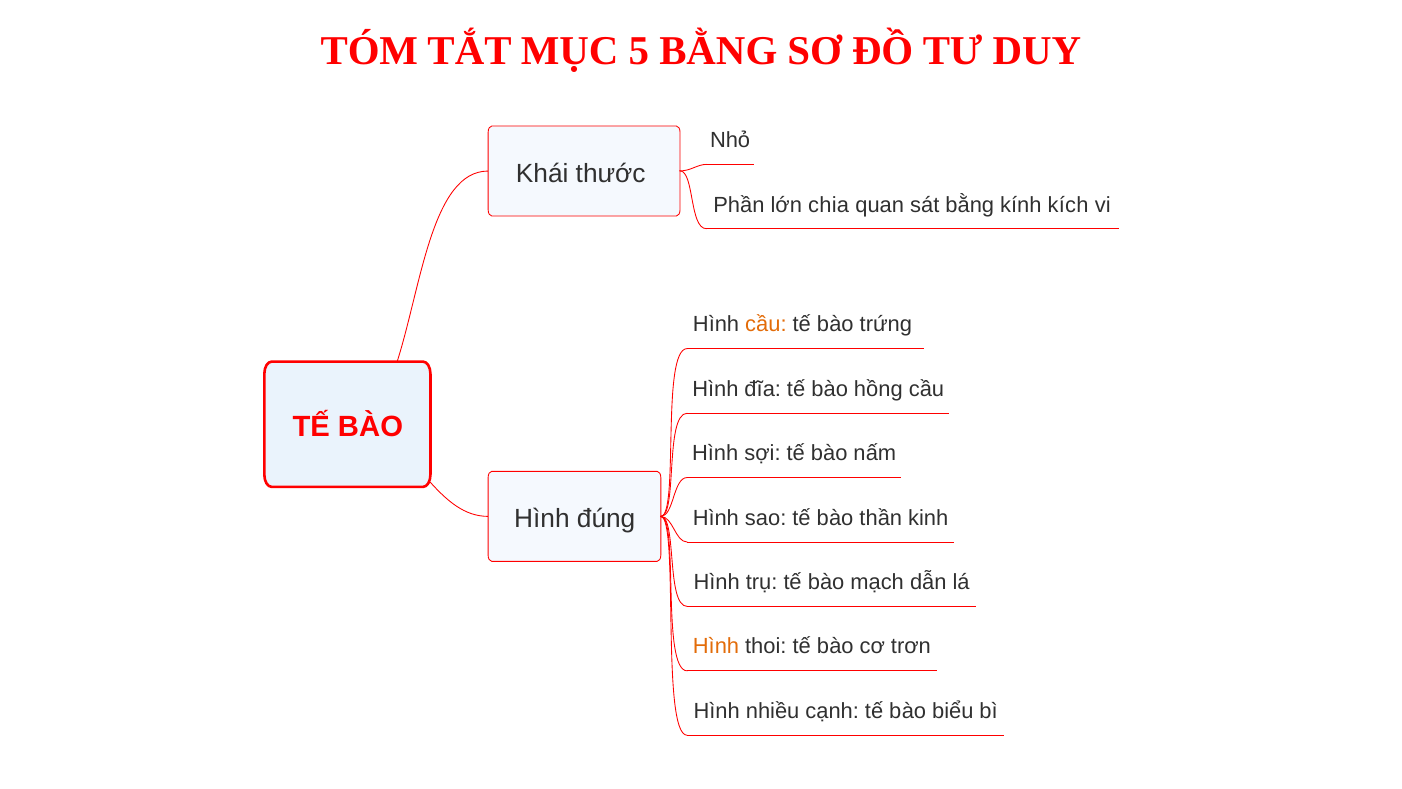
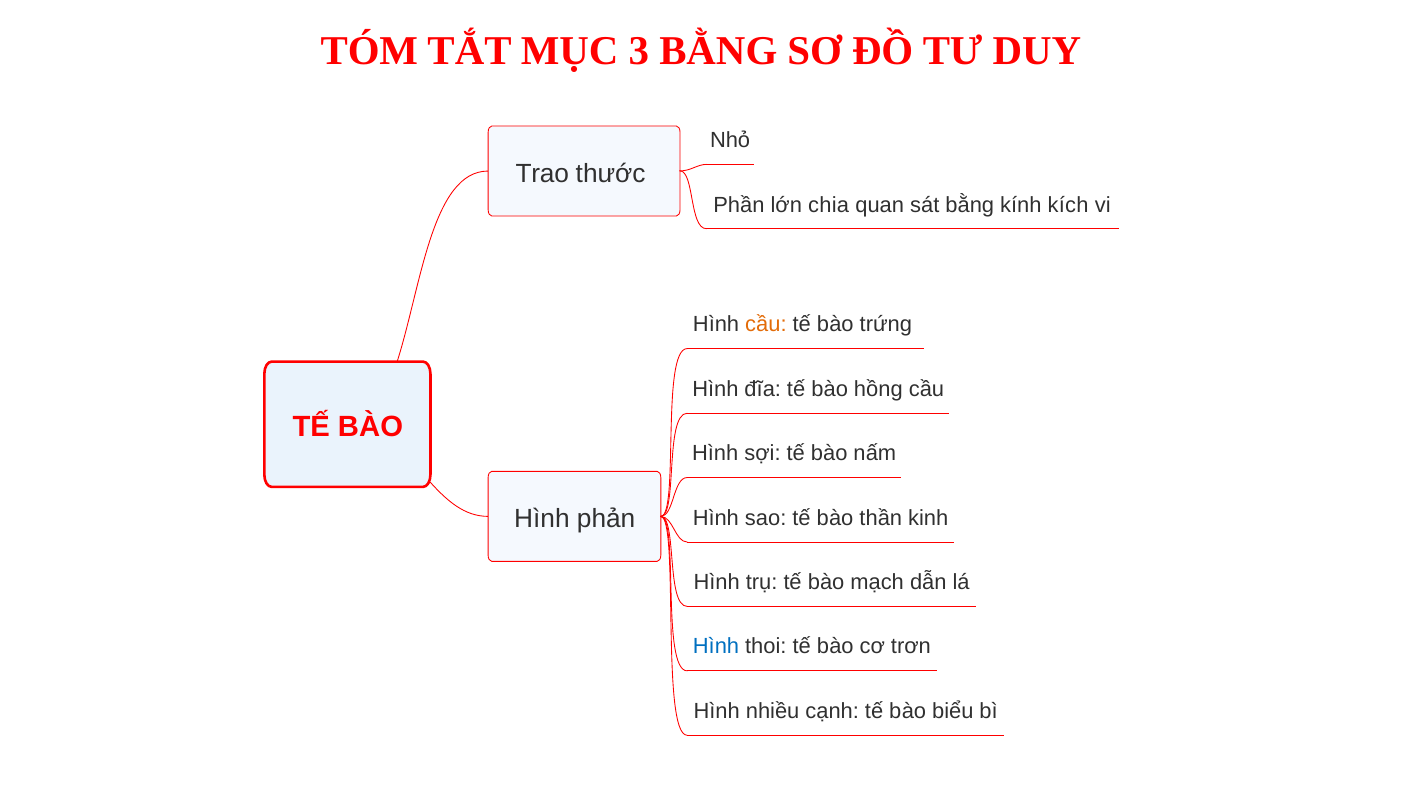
5: 5 -> 3 (639, 51)
Khái: Khái -> Trao (542, 174)
đúng: đúng -> phản (606, 519)
Hình colour: orange -> blue (716, 646)
